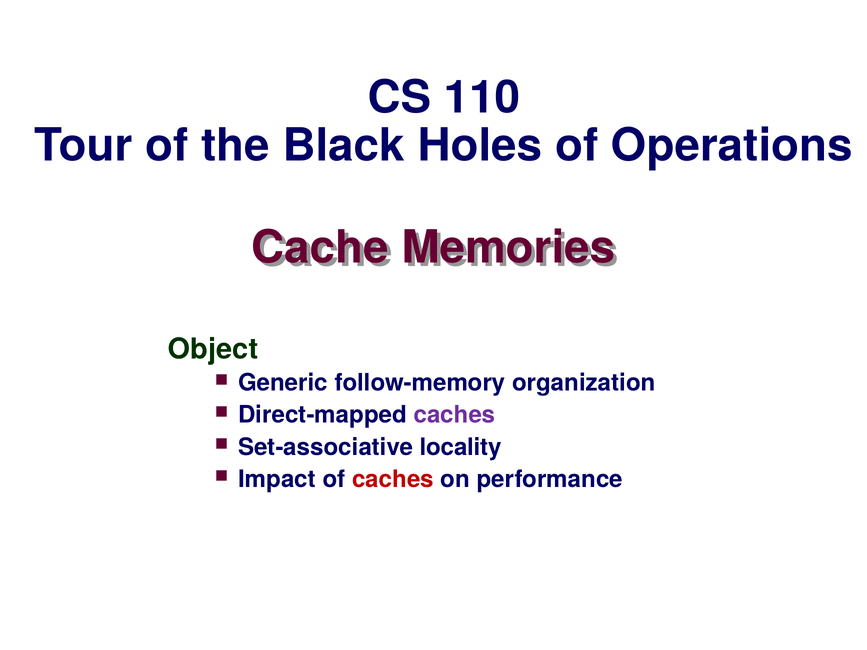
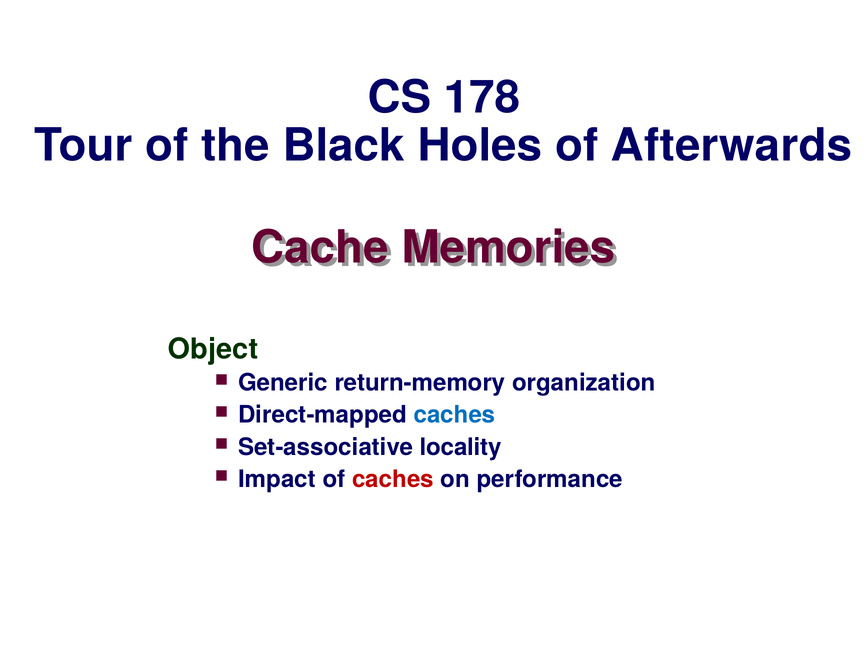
110: 110 -> 178 (482, 98)
Operations: Operations -> Afterwards (732, 146)
follow-memory: follow-memory -> return-memory (420, 383)
caches colour: purple -> blue (455, 415)
